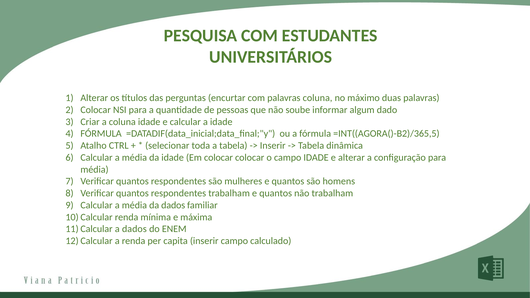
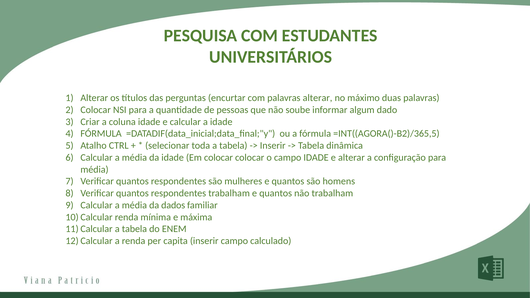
palavras coluna: coluna -> alterar (318, 98)
dados: dados -> tabela (134, 229)
